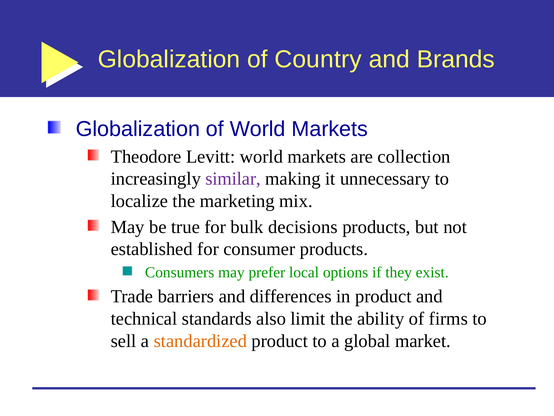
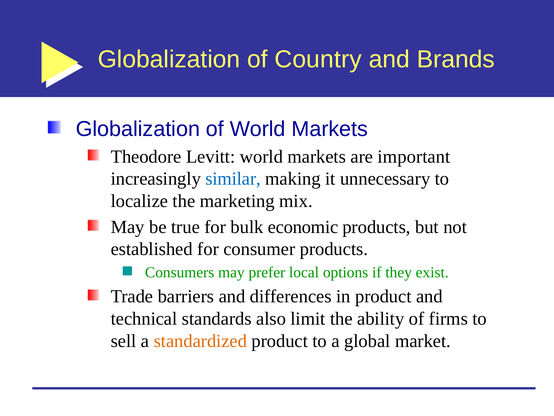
collection: collection -> important (414, 156)
similar colour: purple -> blue (233, 179)
decisions: decisions -> economic (303, 227)
